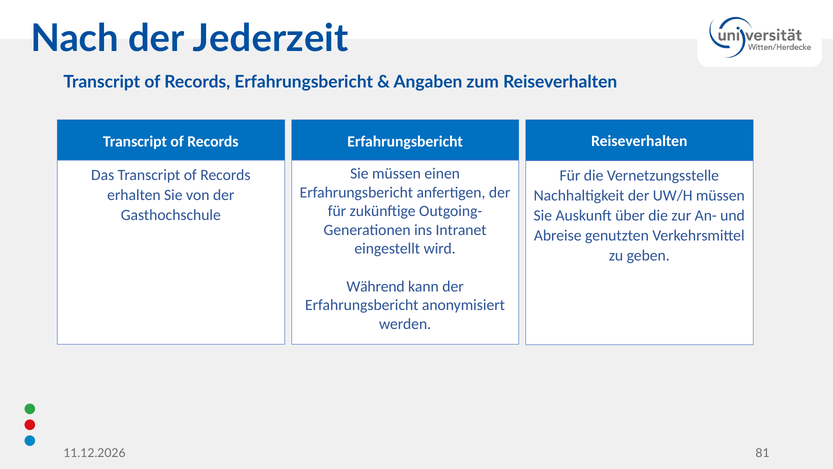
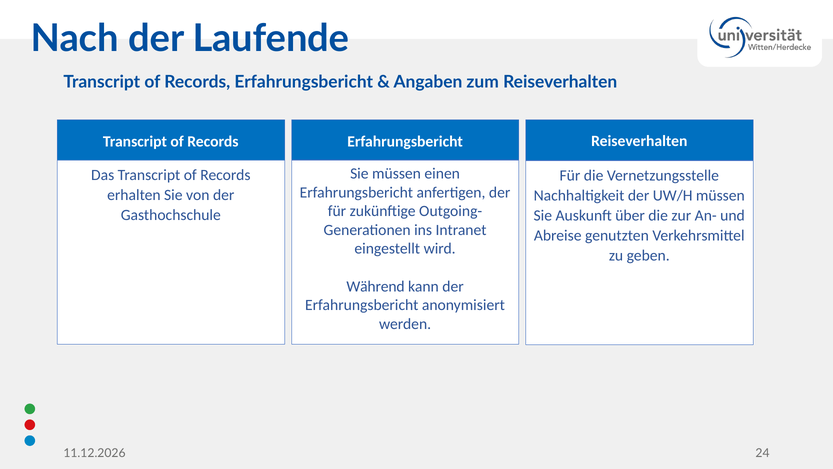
Jederzeit: Jederzeit -> Laufende (271, 38)
81: 81 -> 24 (763, 453)
